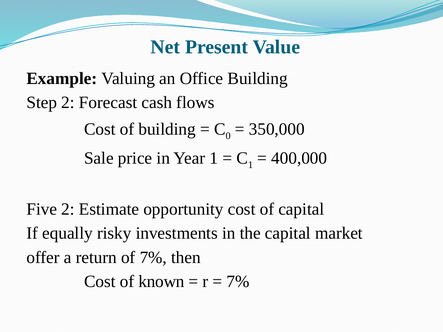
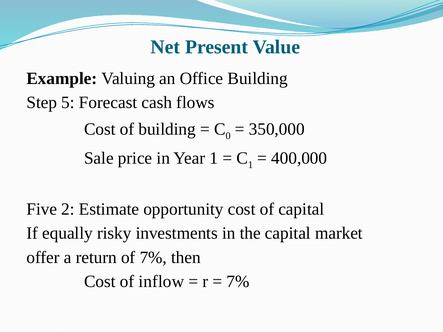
Step 2: 2 -> 5 (68, 103)
known: known -> inflow (161, 282)
